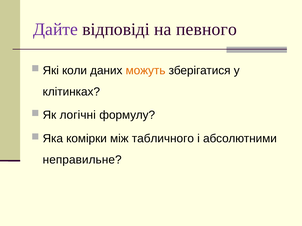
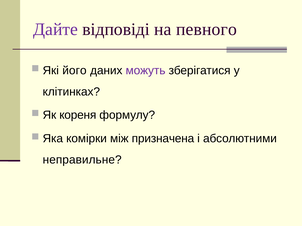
коли: коли -> його (74, 71)
можуть colour: orange -> purple (146, 71)
логічні: логічні -> кореня (78, 115)
табличного: табличного -> призначена (163, 139)
